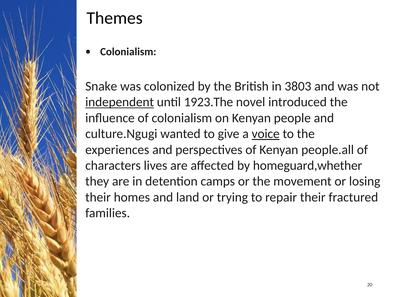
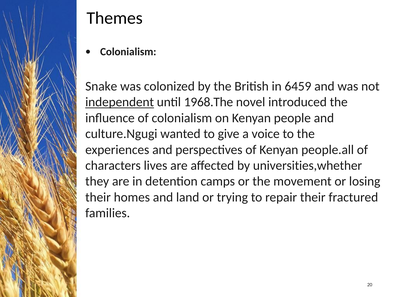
3803: 3803 -> 6459 (298, 86)
1923.The: 1923.The -> 1968.The (209, 102)
voice underline: present -> none (266, 134)
homeguard,whether: homeguard,whether -> universities,whether (308, 166)
